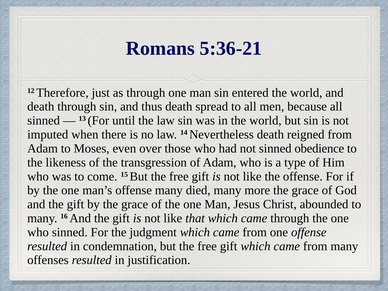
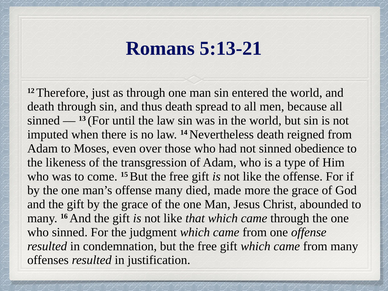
5:36-21: 5:36-21 -> 5:13-21 (231, 48)
died many: many -> made (227, 190)
